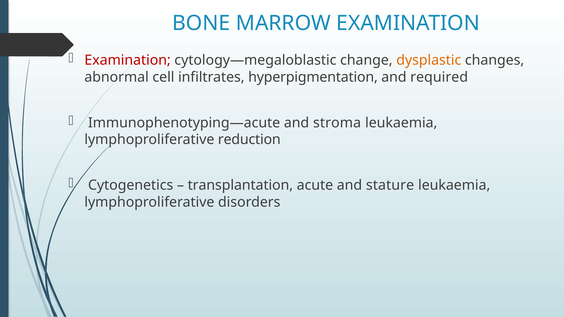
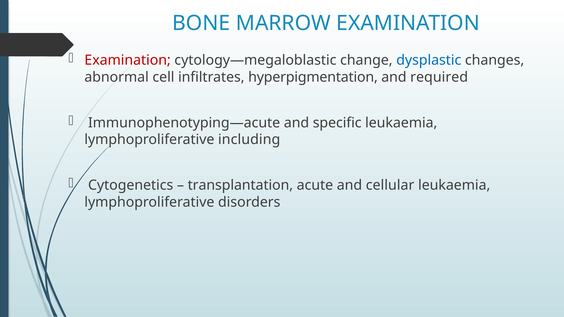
dysplastic colour: orange -> blue (429, 60)
stroma: stroma -> specific (337, 123)
reduction: reduction -> including (249, 140)
stature: stature -> cellular (390, 185)
